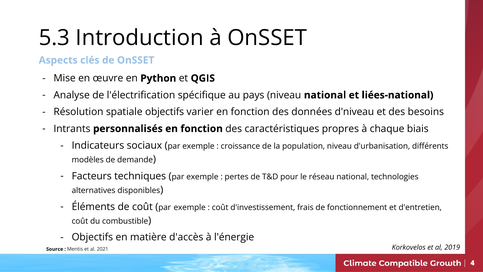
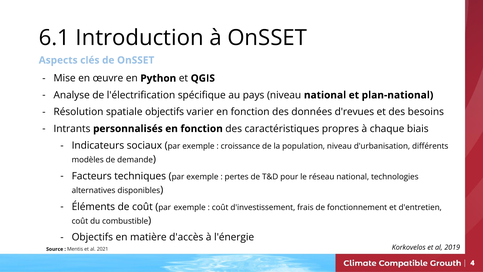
5.3: 5.3 -> 6.1 (54, 38)
liées-national: liées-national -> plan-national (397, 95)
d'niveau: d'niveau -> d'revues (354, 112)
